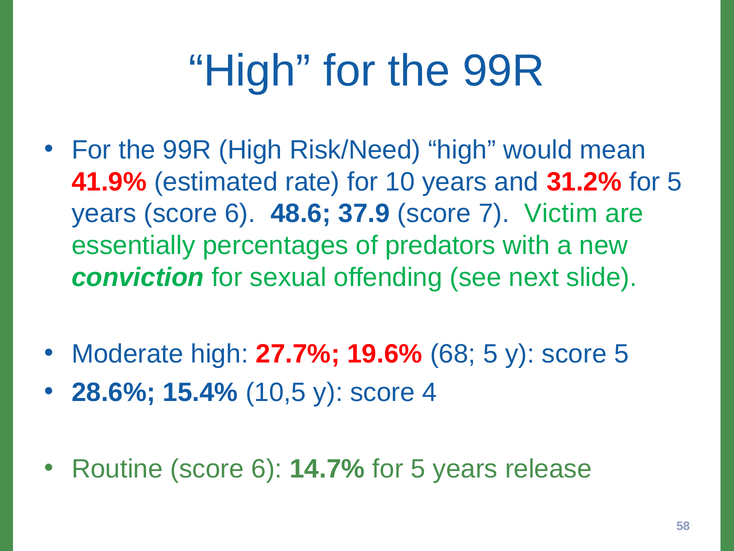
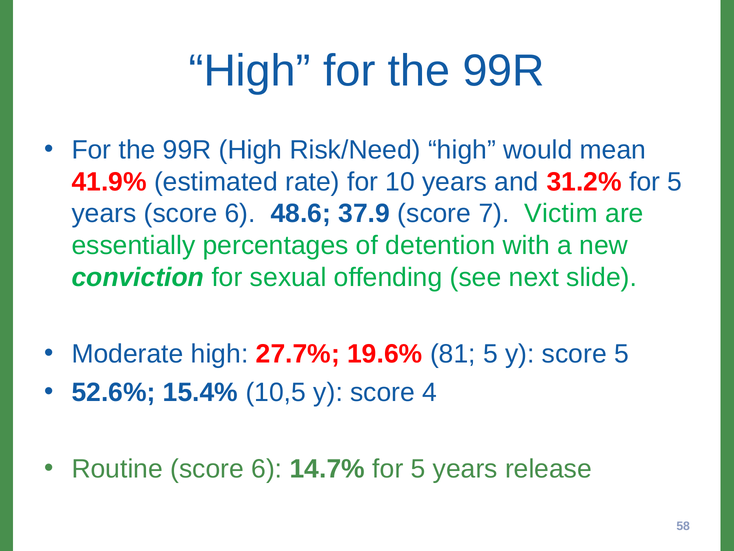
predators: predators -> detention (440, 245)
68: 68 -> 81 (453, 354)
28.6%: 28.6% -> 52.6% (114, 392)
